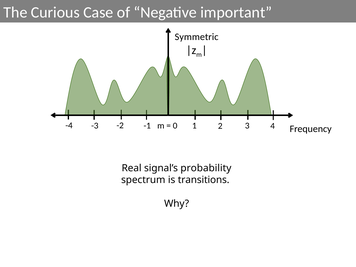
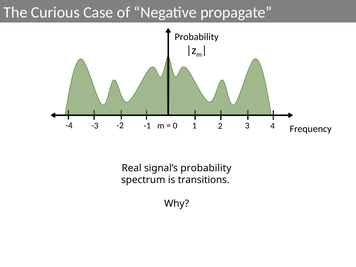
important: important -> propagate (236, 12)
Symmetric: Symmetric -> Probability (197, 37)
